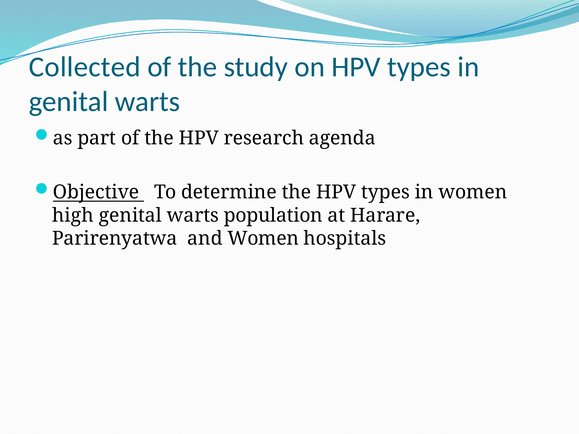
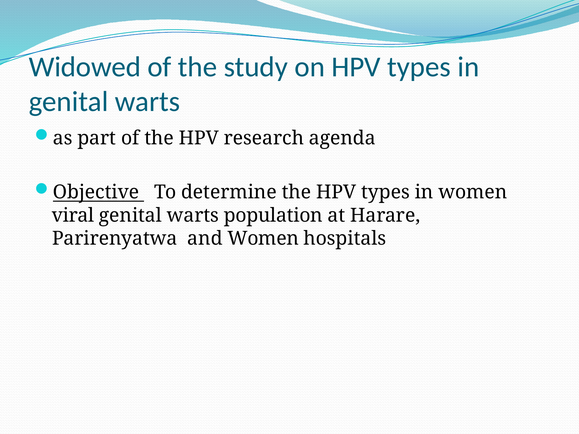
Collected: Collected -> Widowed (85, 67)
high: high -> viral (73, 216)
